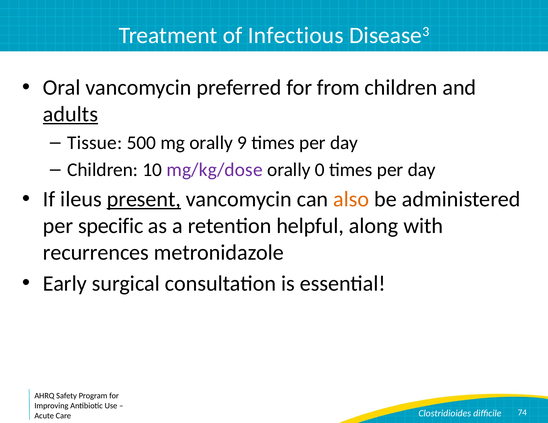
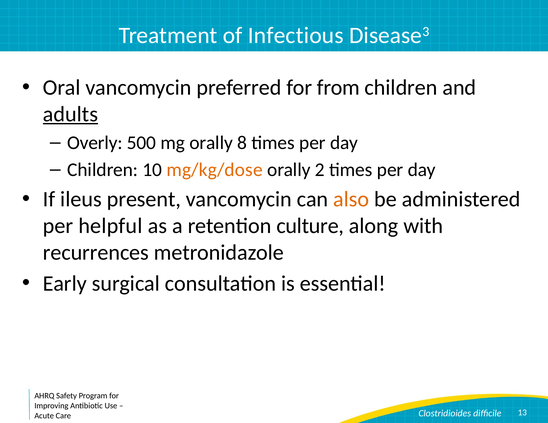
Tissue: Tissue -> Overly (95, 143)
9: 9 -> 8 (242, 143)
mg/kg/dose colour: purple -> orange (215, 170)
0: 0 -> 2 (320, 170)
present underline: present -> none (144, 200)
specific: specific -> helpful (110, 226)
helpful: helpful -> culture (310, 226)
74: 74 -> 13 (522, 413)
